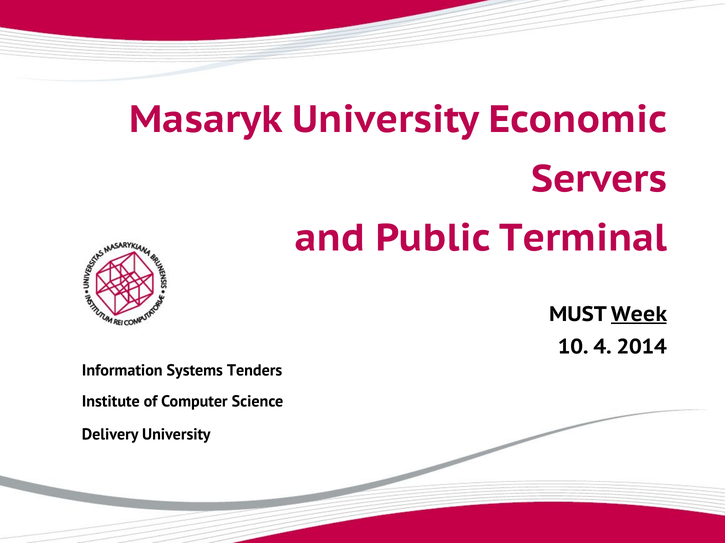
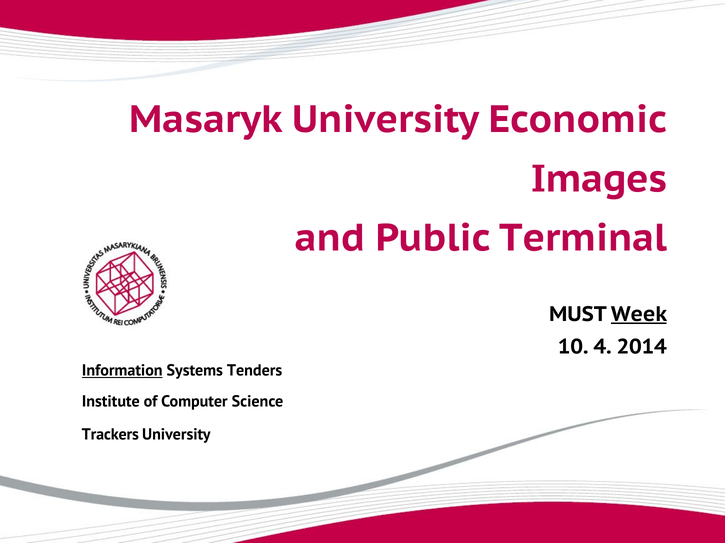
Servers: Servers -> Images (599, 179)
Information underline: none -> present (122, 371)
Delivery: Delivery -> Trackers (110, 435)
